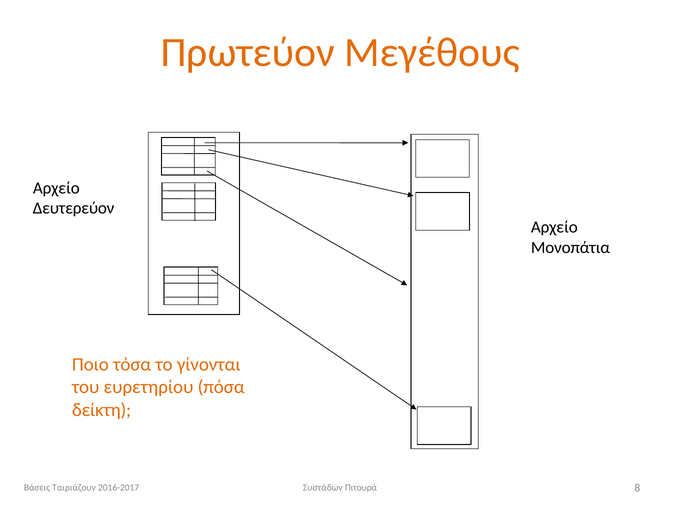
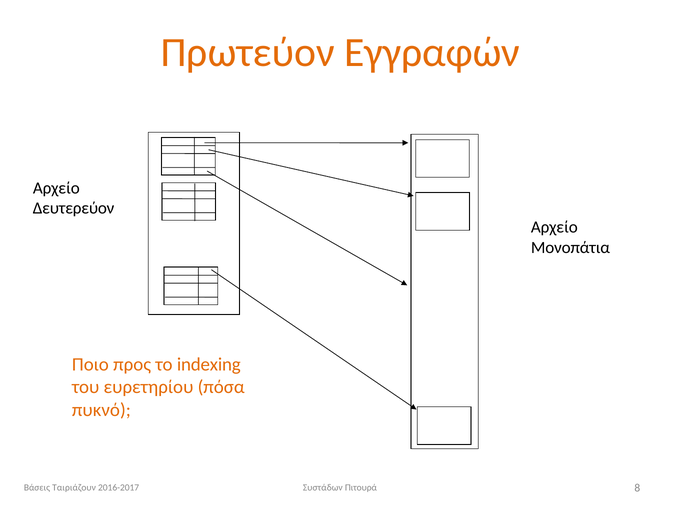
Μεγέθους: Μεγέθους -> Εγγραφών (432, 53)
τόσα: τόσα -> προς (132, 364)
γίνονται: γίνονται -> indexing (209, 364)
δείκτη: δείκτη -> πυκνό (101, 410)
